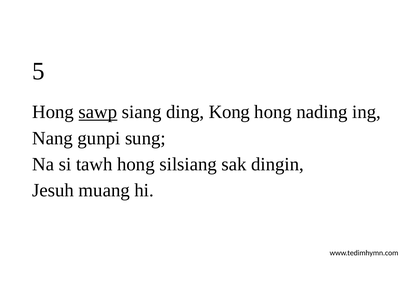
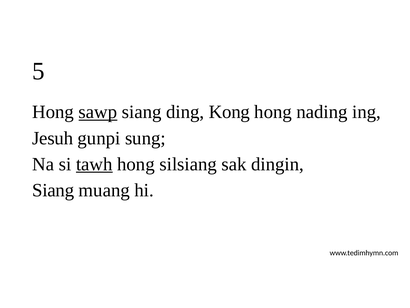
Nang: Nang -> Jesuh (53, 138)
tawh underline: none -> present (94, 164)
Jesuh: Jesuh -> Siang (53, 190)
